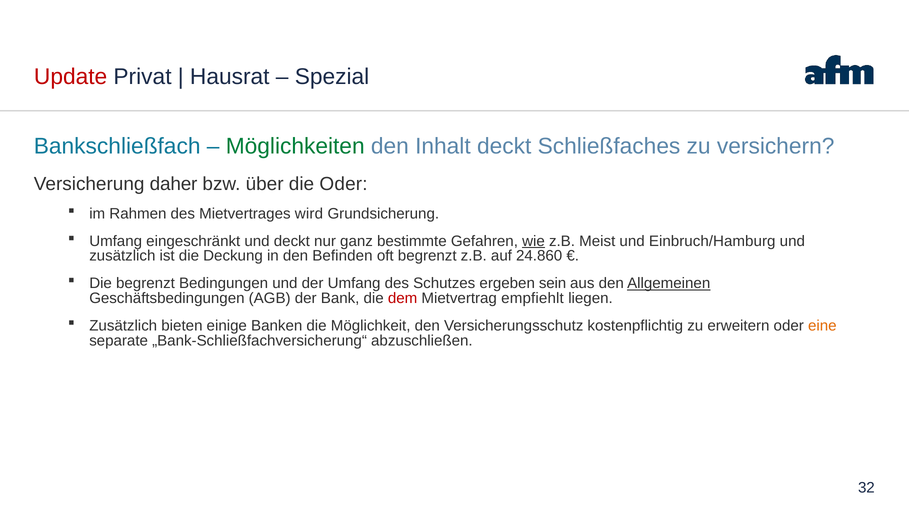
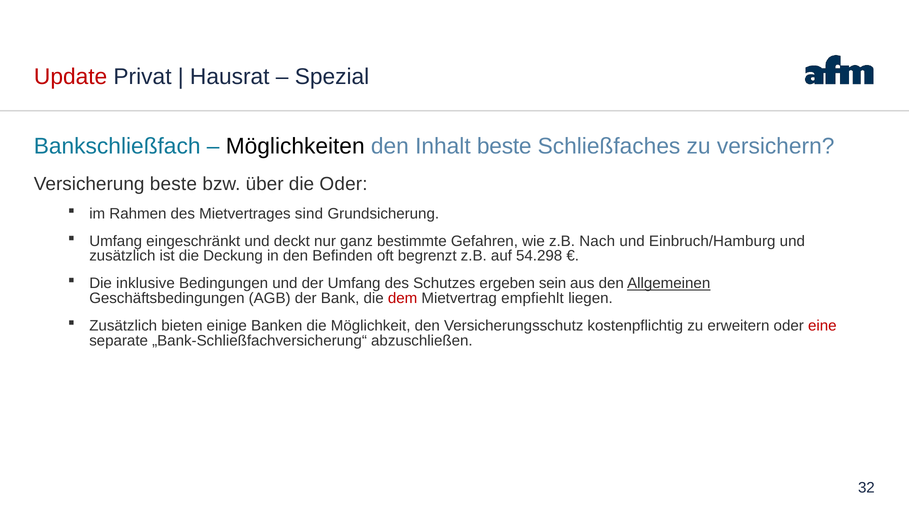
Möglichkeiten colour: green -> black (295, 146)
Inhalt deckt: deckt -> beste (504, 146)
Versicherung daher: daher -> beste (173, 184)
wird: wird -> sind (309, 214)
wie underline: present -> none (534, 241)
Meist: Meist -> Nach (597, 241)
24.860: 24.860 -> 54.298 (539, 256)
Die begrenzt: begrenzt -> inklusive (145, 284)
eine colour: orange -> red (822, 326)
